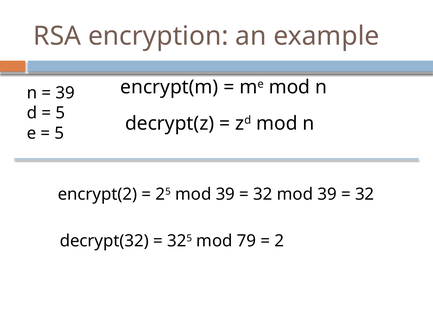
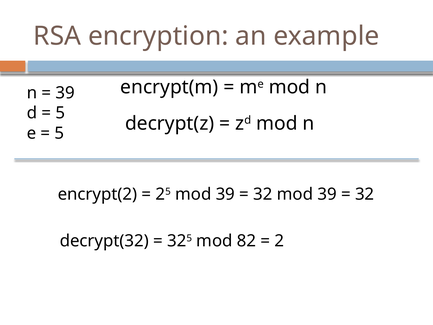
79: 79 -> 82 (247, 241)
